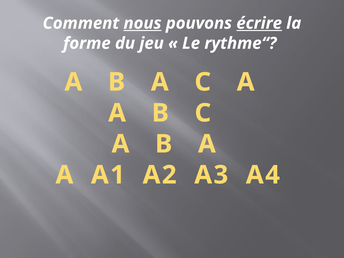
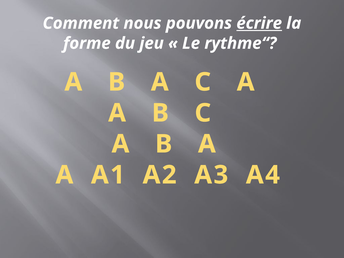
nous underline: present -> none (142, 23)
